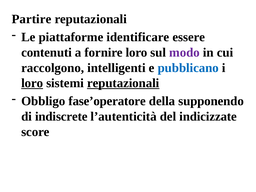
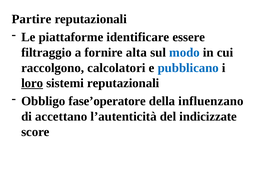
contenuti: contenuti -> filtraggio (46, 52)
fornire loro: loro -> alta (136, 52)
modo colour: purple -> blue (184, 52)
intelligenti: intelligenti -> calcolatori (116, 68)
reputazionali underline: present -> none (123, 83)
supponendo: supponendo -> influenzano (211, 101)
indiscrete: indiscrete -> accettano (61, 116)
